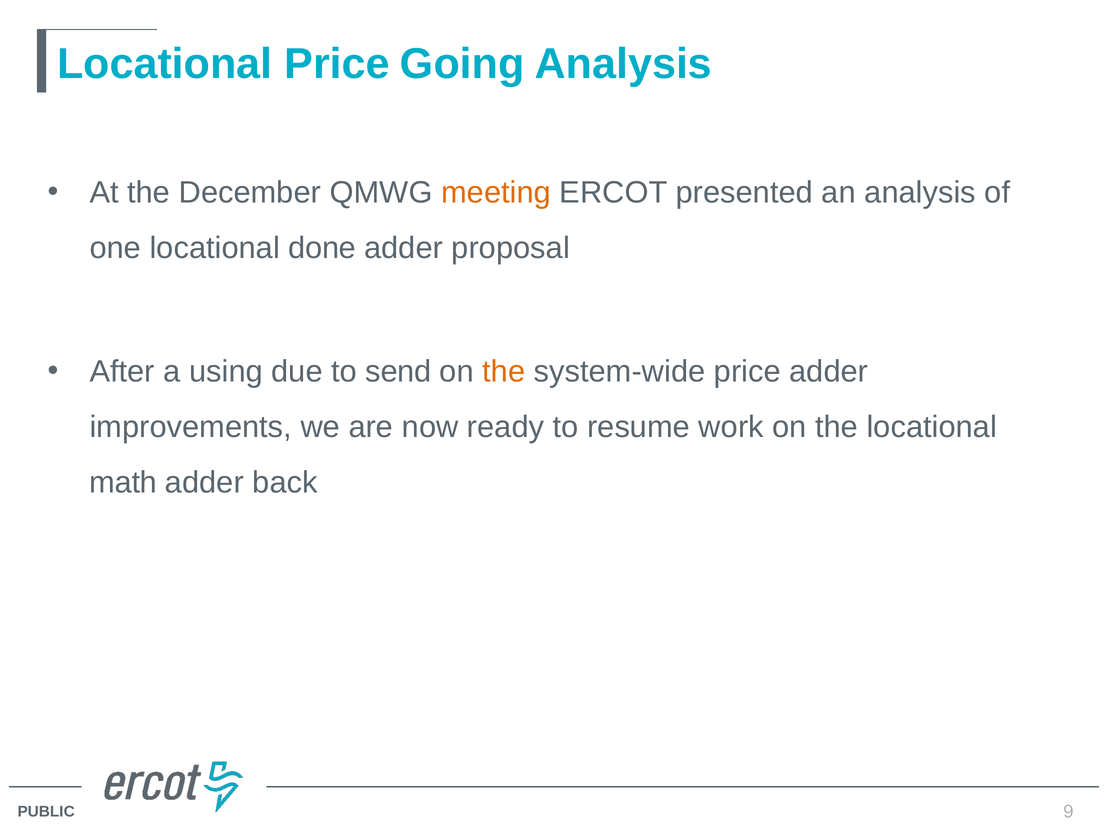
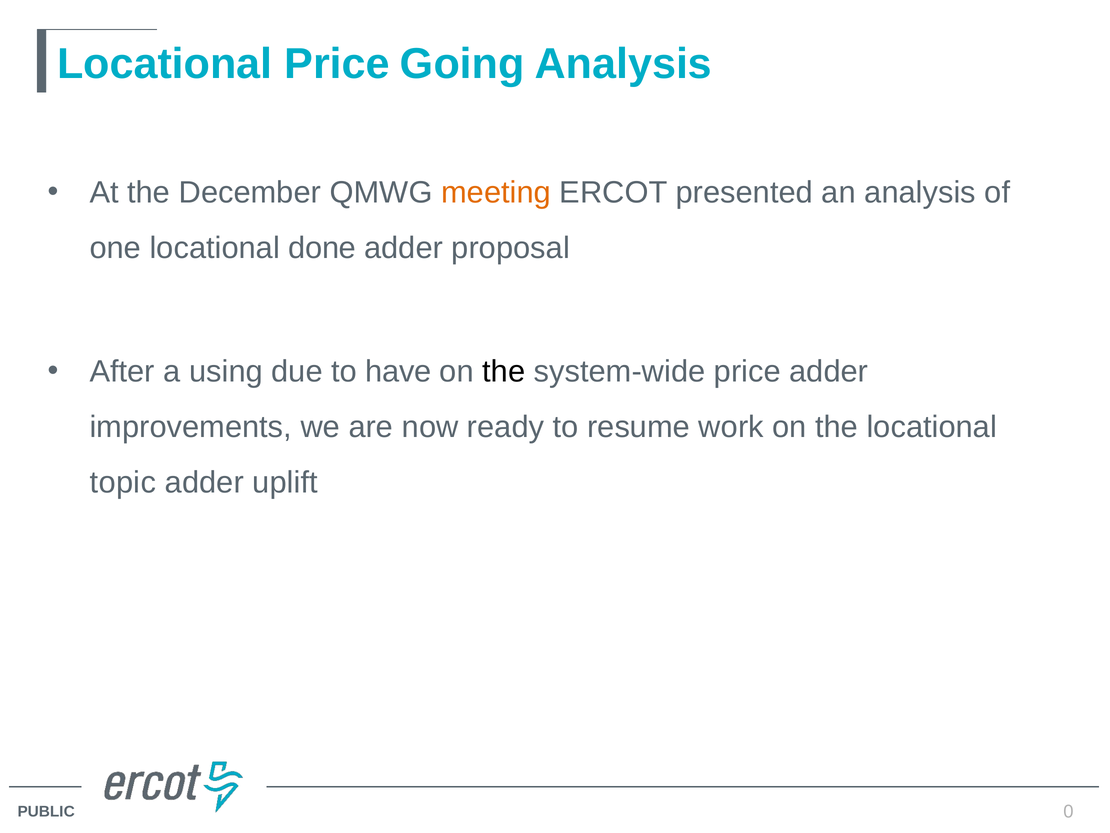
send: send -> have (398, 371)
the colour: orange -> black (504, 371)
math: math -> topic (123, 482)
back: back -> uplift (285, 482)
9: 9 -> 0 (1068, 811)
